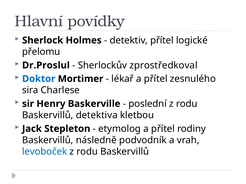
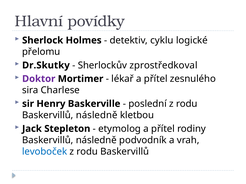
detektiv přítel: přítel -> cyklu (162, 40)
Dr.Proslul: Dr.Proslul -> Dr.Skutky (46, 65)
Doktor colour: blue -> purple (39, 79)
detektiva: detektiva -> následně (97, 116)
